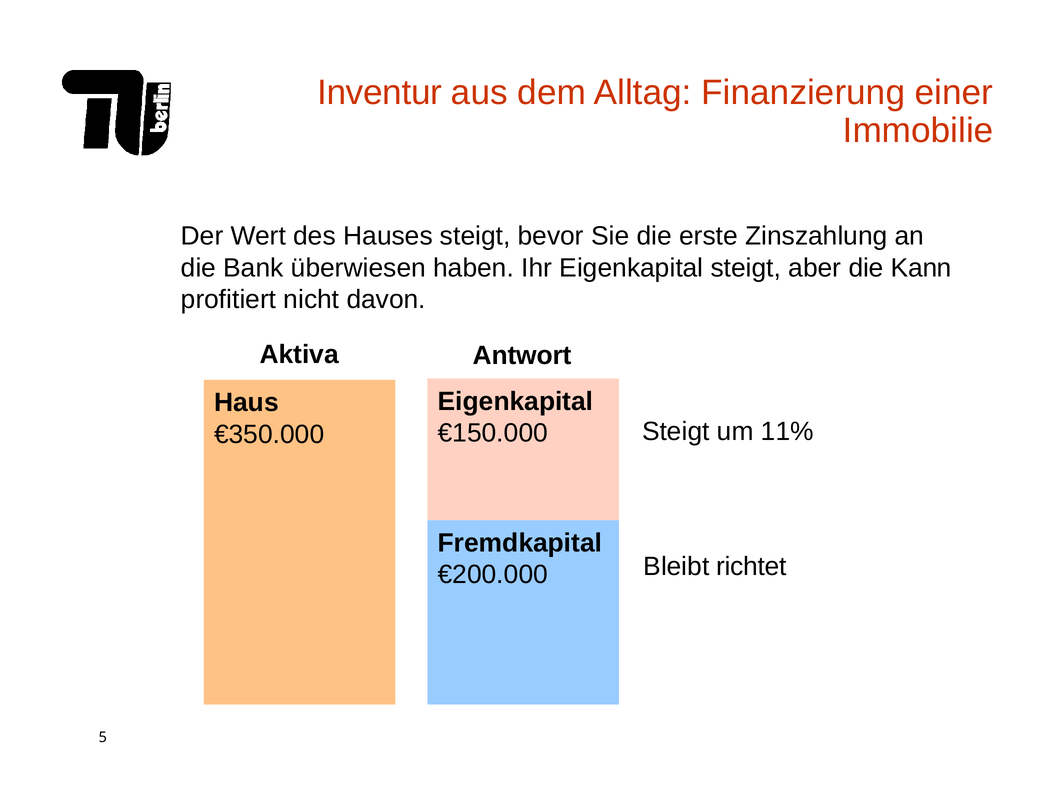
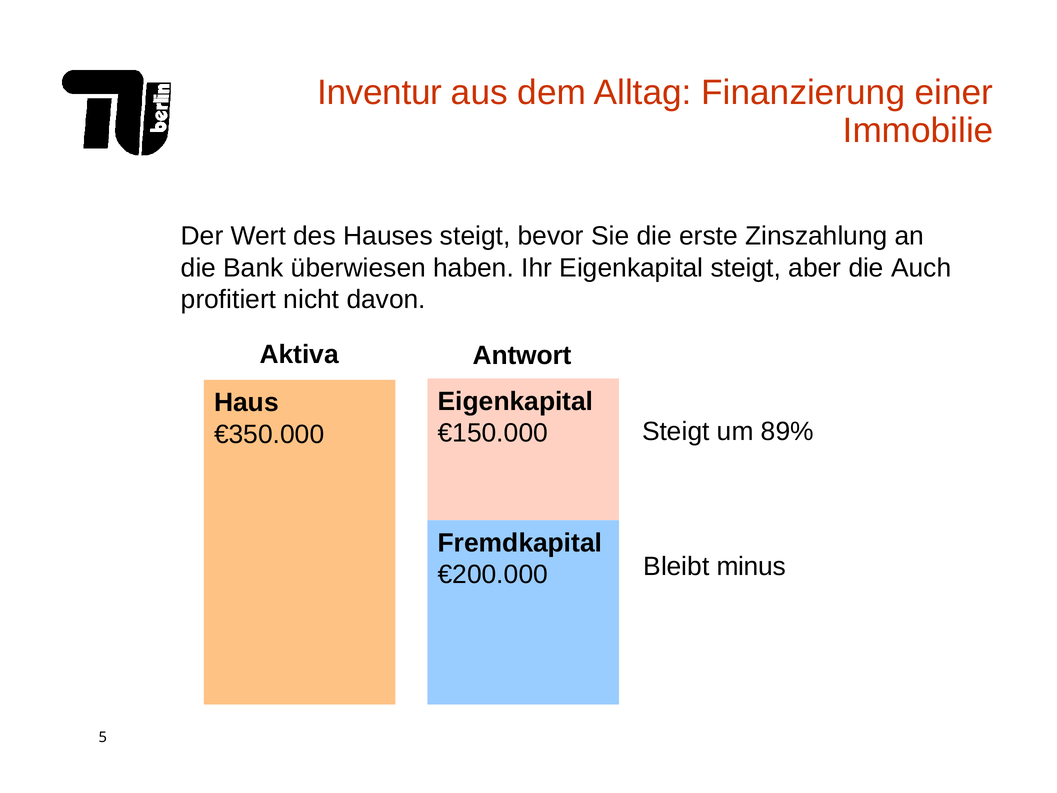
Kann: Kann -> Auch (921, 268)
11%: 11% -> 89% (787, 431)
richtet: richtet -> minus (751, 566)
